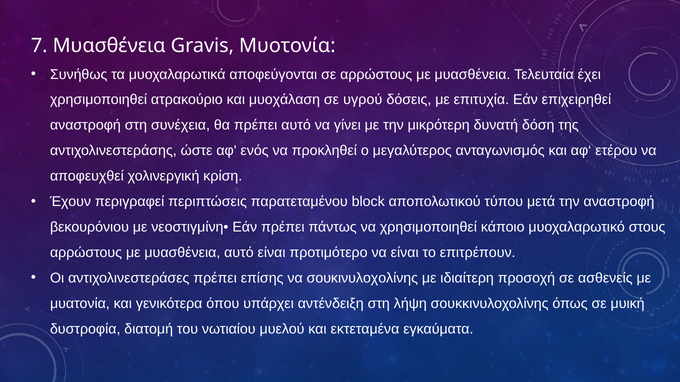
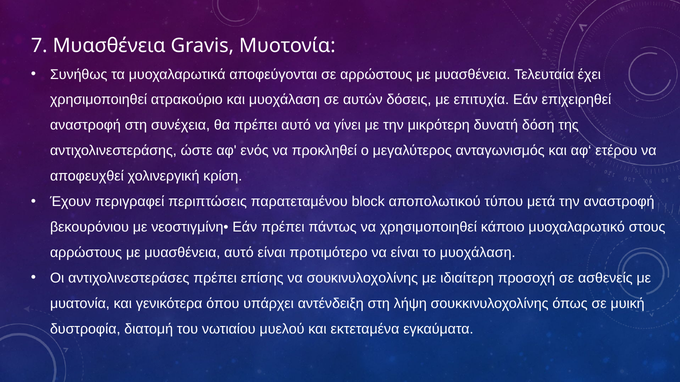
υγρού: υγρού -> αυτών (363, 100)
το επιτρέπουν: επιτρέπουν -> μυοχάλαση (478, 253)
